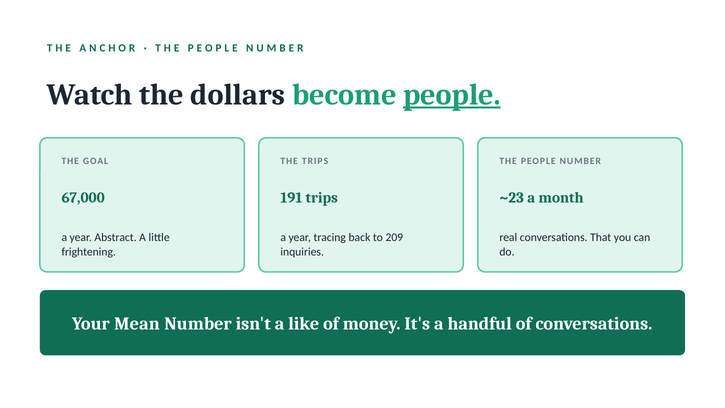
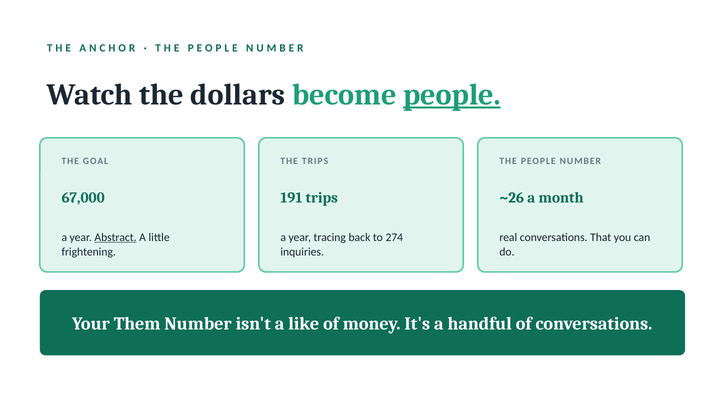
~23: ~23 -> ~26 (512, 197)
Abstract underline: none -> present (116, 237)
209: 209 -> 274 (394, 237)
Mean: Mean -> Them (137, 324)
